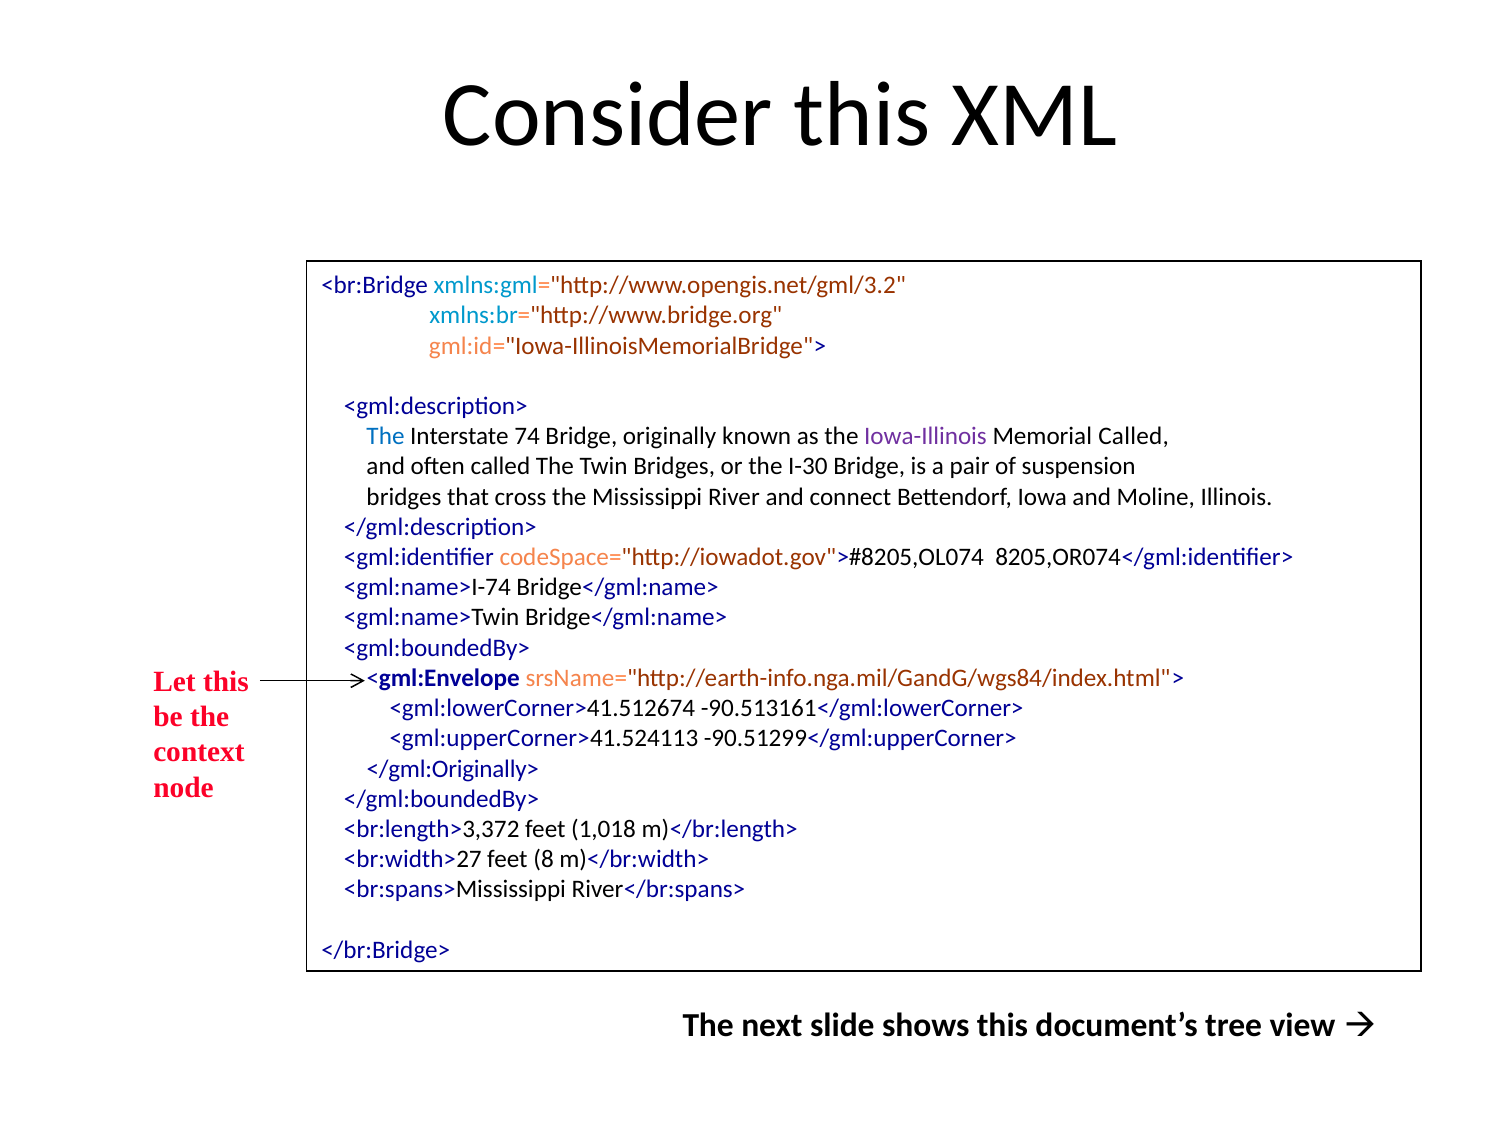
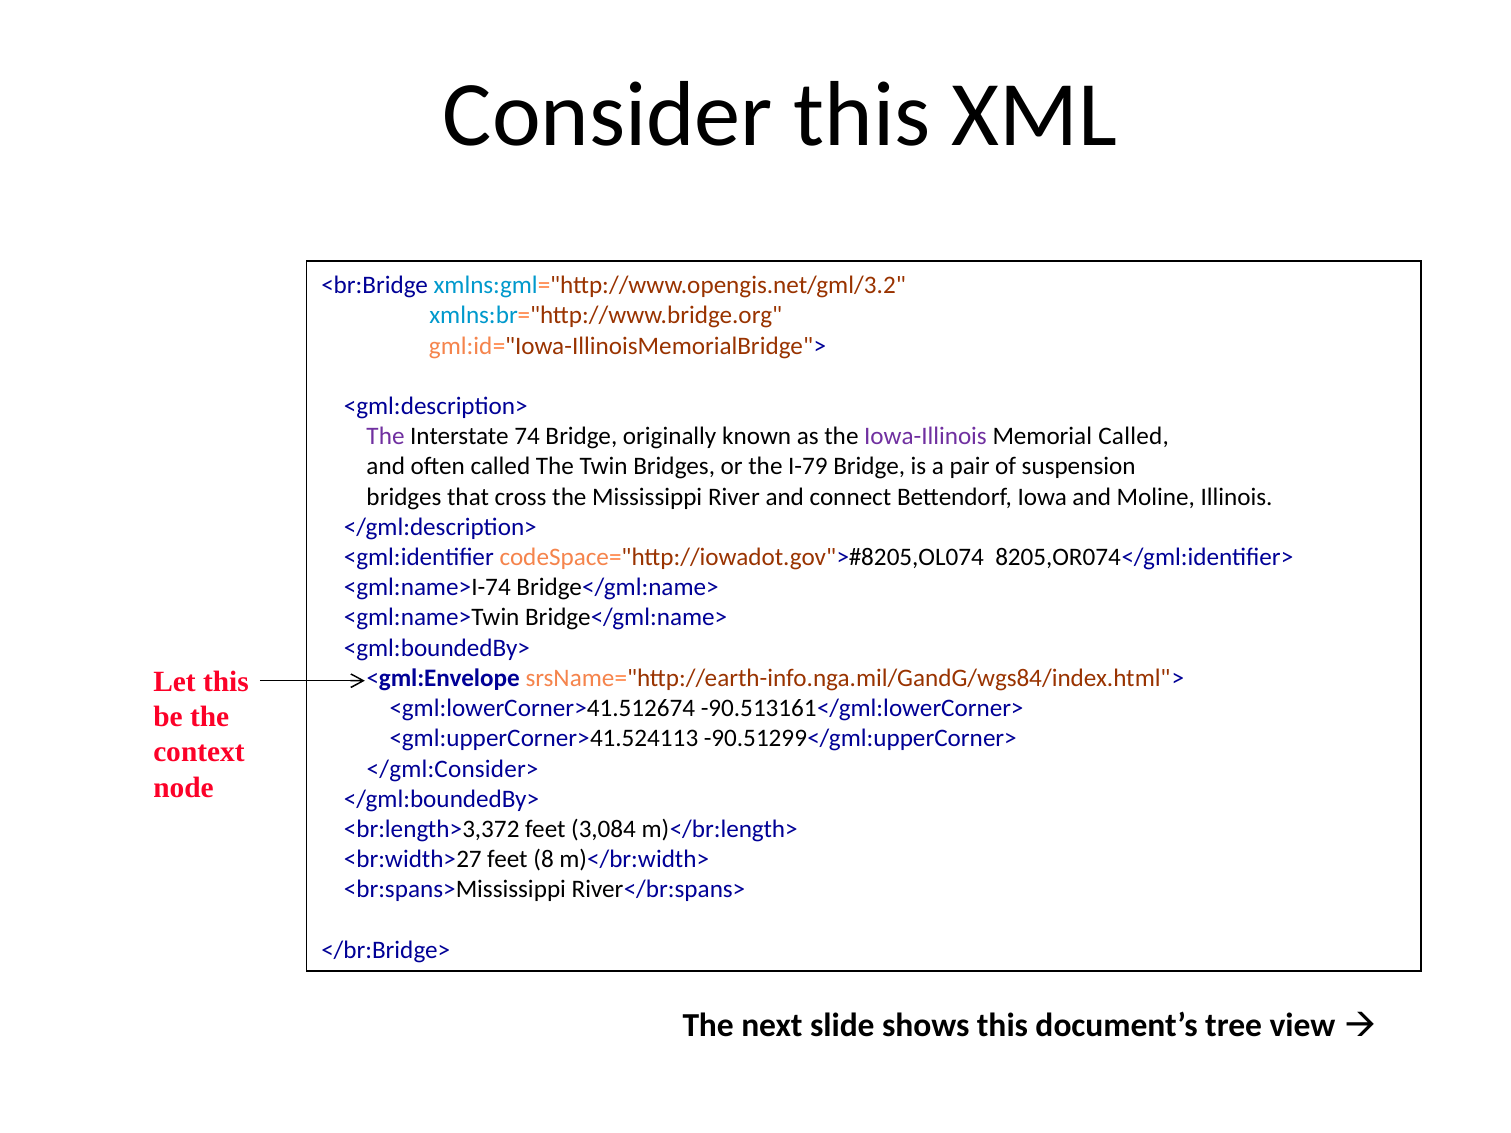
The colour: blue -> purple (386, 436)
I-30: I-30 -> I-79 (808, 467)
</gml:Originally>: </gml:Originally> -> </gml:Consider> (453, 769)
1,018: 1,018 -> 3,084 (604, 829)
